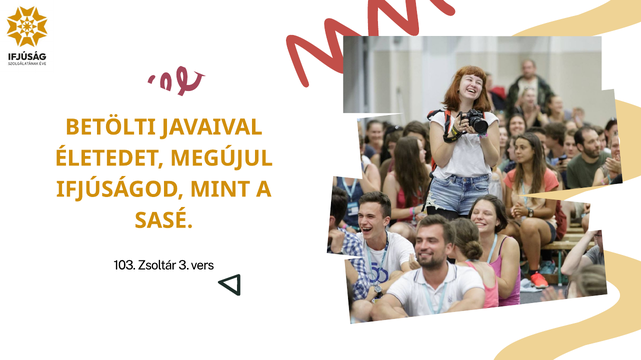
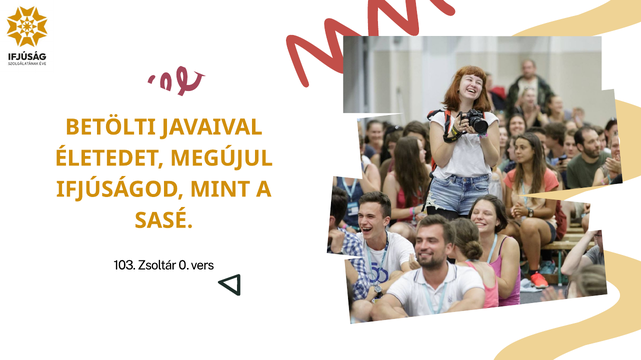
3: 3 -> 0 (184, 266)
